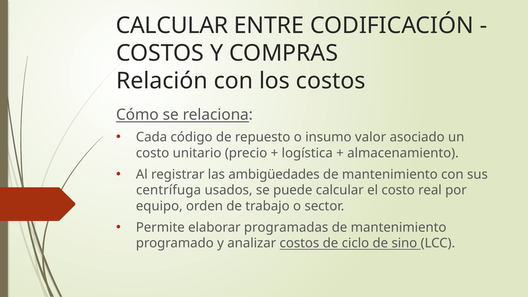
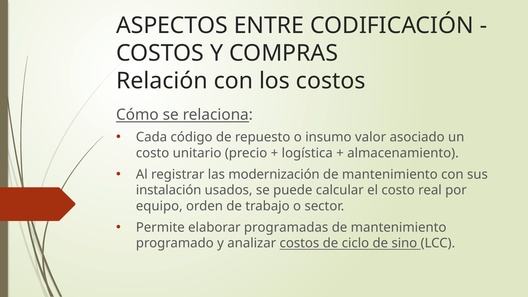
CALCULAR: CALCULAR -> ASPECTOS (172, 25)
ambigüedades: ambigüedades -> modernización (274, 174)
centrífuga: centrífuga -> instalación (169, 190)
